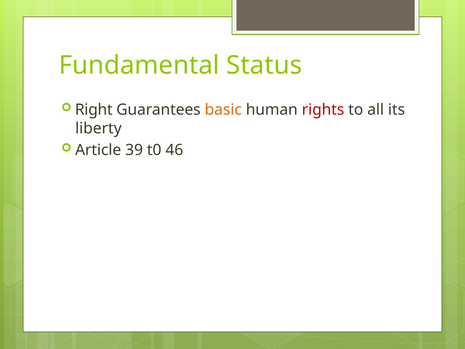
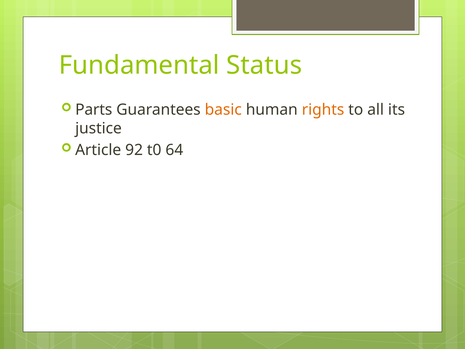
Right: Right -> Parts (94, 110)
rights colour: red -> orange (323, 110)
liberty: liberty -> justice (98, 128)
39: 39 -> 92 (134, 150)
46: 46 -> 64 (174, 150)
